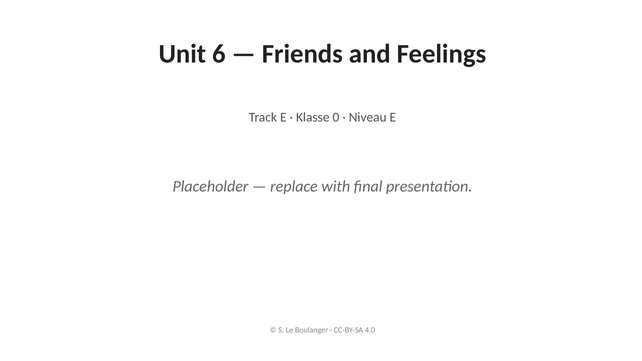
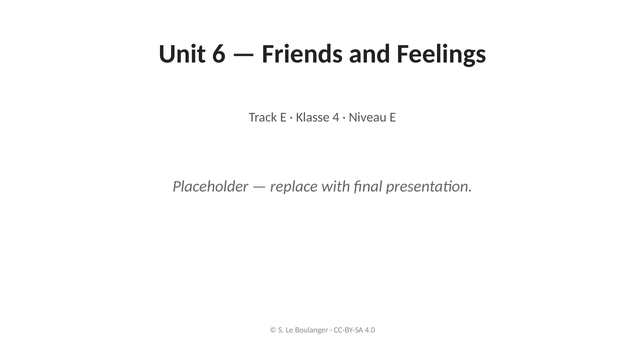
0: 0 -> 4 (336, 117)
